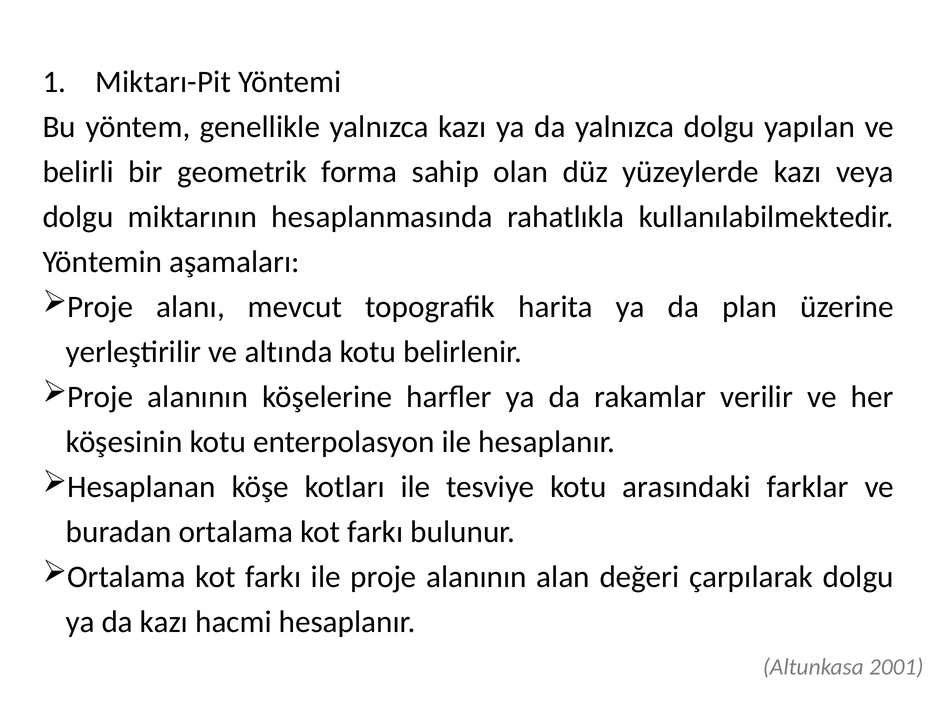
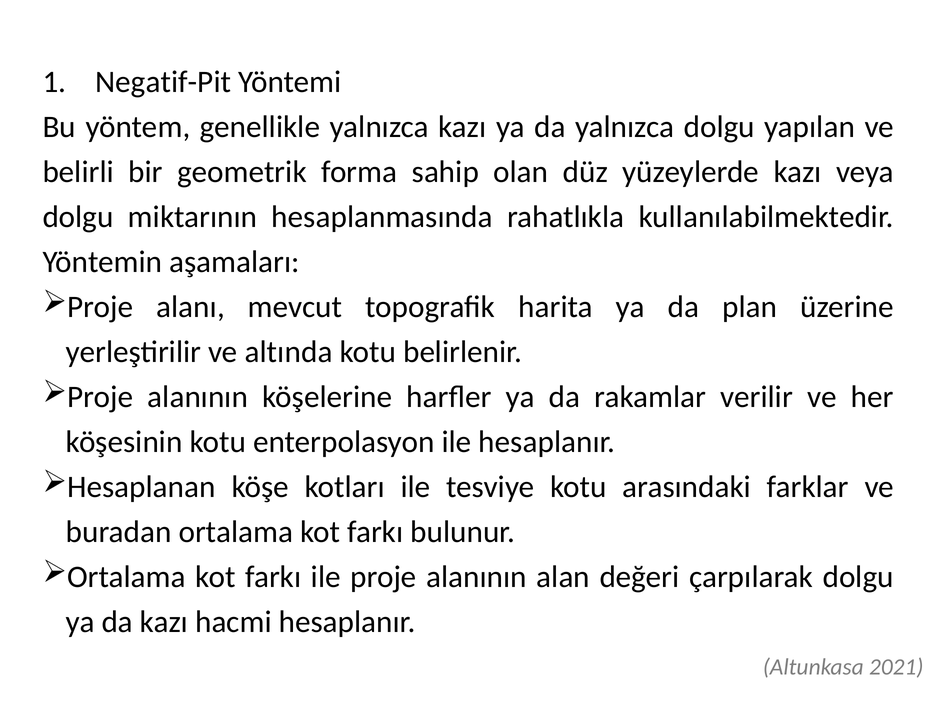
Miktarı-Pit: Miktarı-Pit -> Negatif-Pit (163, 82)
2001: 2001 -> 2021 (896, 667)
